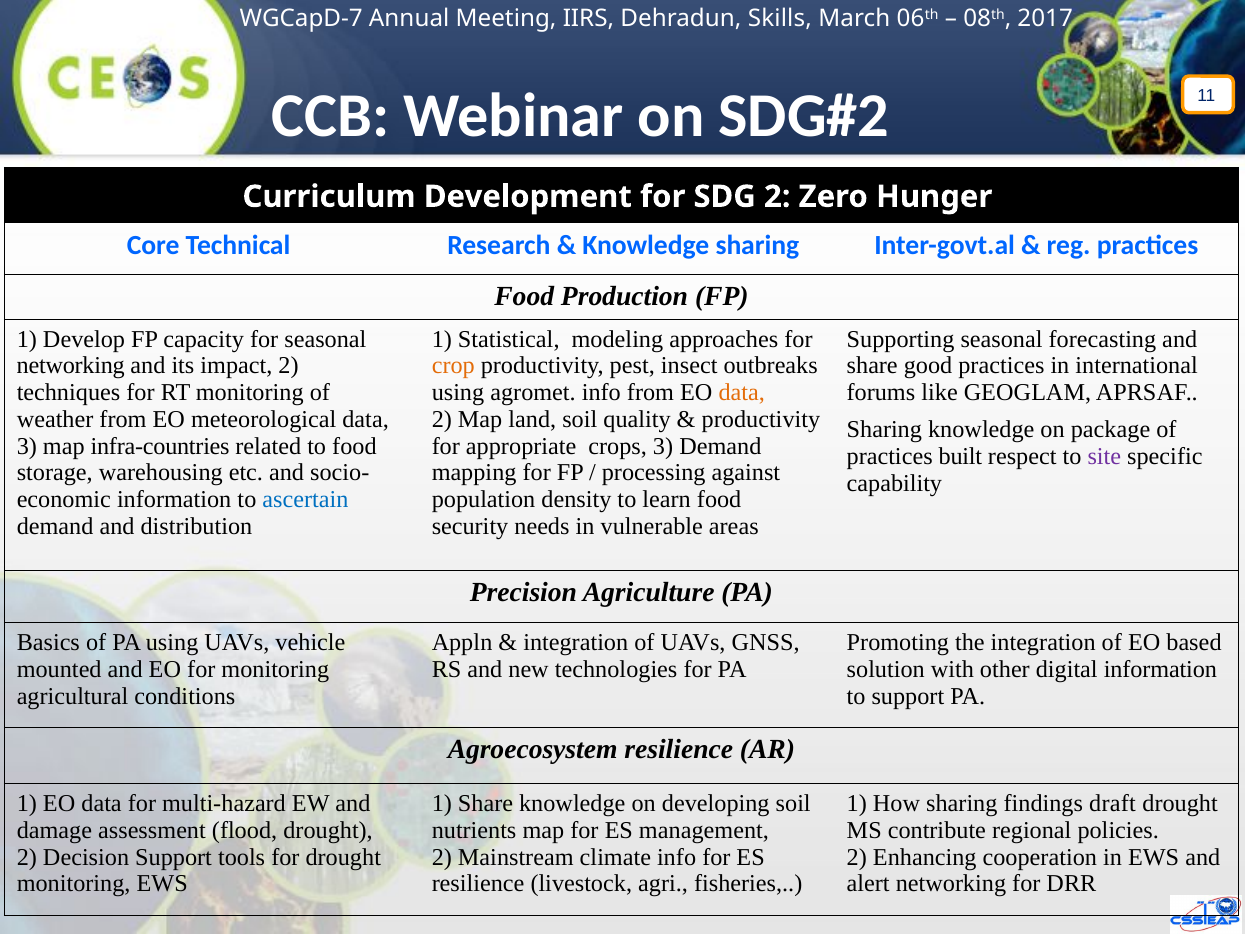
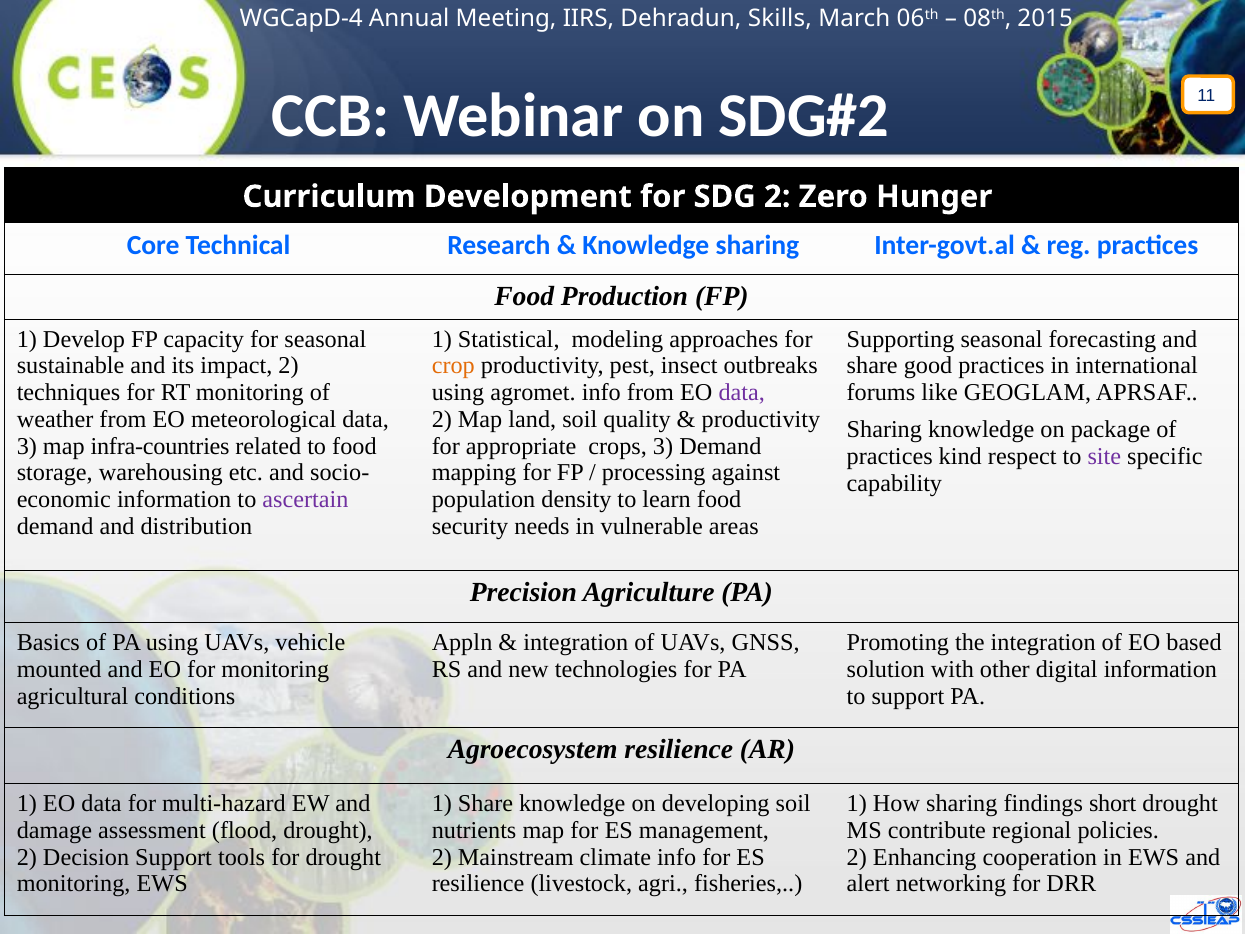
WGCapD-7: WGCapD-7 -> WGCapD-4 (301, 19)
2017: 2017 -> 2015 (1045, 19)
networking: networking -> sustainable (71, 366)
data colour: orange -> purple (742, 392)
built: built -> kind (960, 456)
ascertain colour: blue -> purple (305, 500)
draft: draft -> short (1113, 803)
